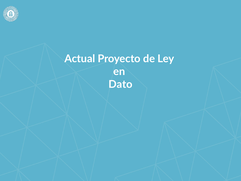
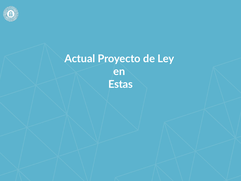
Dato: Dato -> Estas (121, 84)
